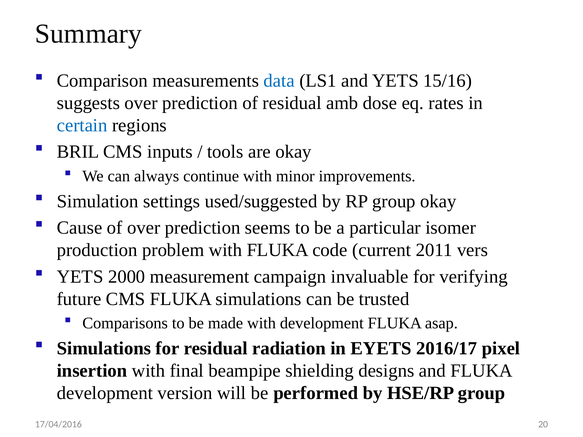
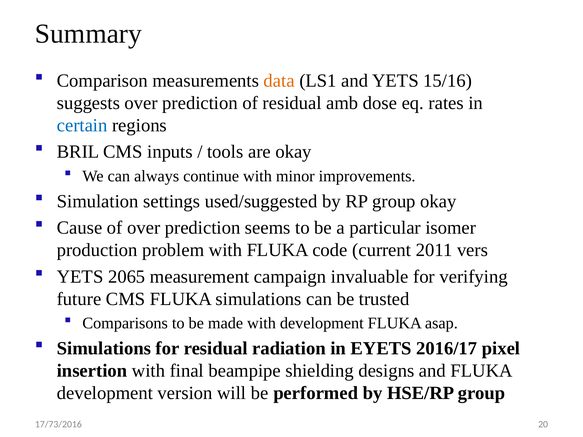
data colour: blue -> orange (279, 81)
2000: 2000 -> 2065 (127, 277)
17/04/2016: 17/04/2016 -> 17/73/2016 (58, 425)
